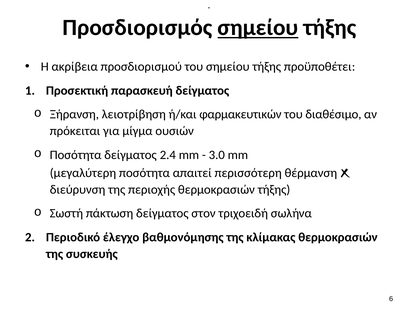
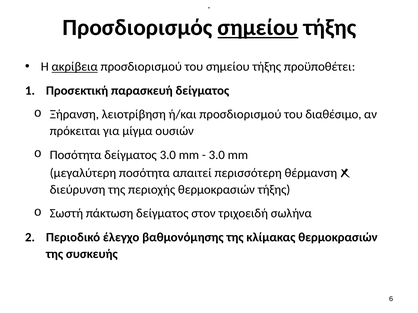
ακρίβεια underline: none -> present (75, 67)
ή/και φαρμακευτικών: φαρμακευτικών -> προσδιορισμού (240, 114)
δείγματος 2.4: 2.4 -> 3.0 (168, 155)
